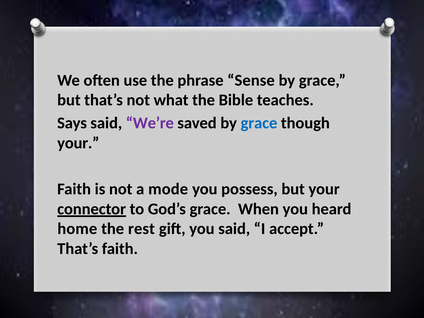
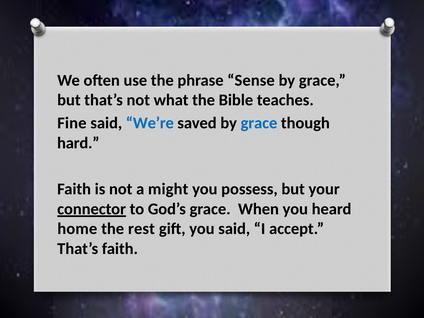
Says: Says -> Fine (72, 123)
We’re colour: purple -> blue (150, 123)
your: your -> hard (78, 143)
mode: mode -> might (168, 189)
